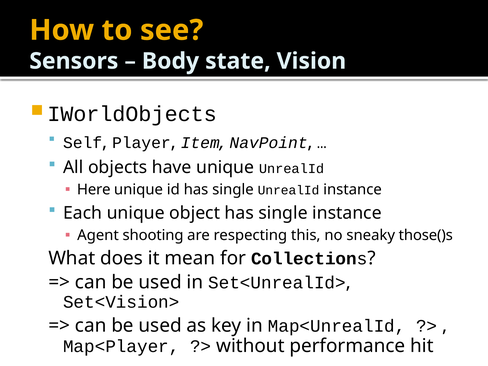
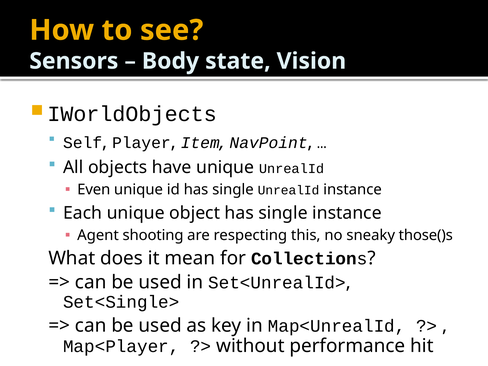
Here: Here -> Even (94, 190)
Set<Vision>: Set<Vision> -> Set<Single> (121, 302)
